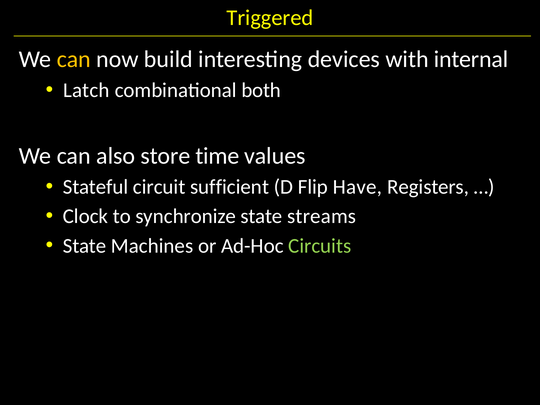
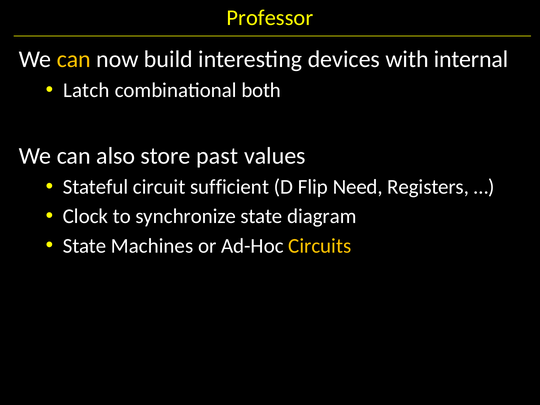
Triggered: Triggered -> Professor (270, 18)
time: time -> past (217, 156)
Have: Have -> Need (358, 187)
streams: streams -> diagram (322, 216)
Circuits colour: light green -> yellow (320, 246)
